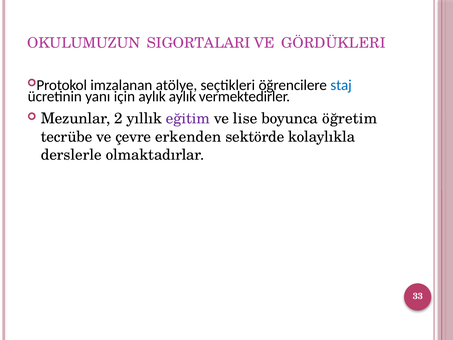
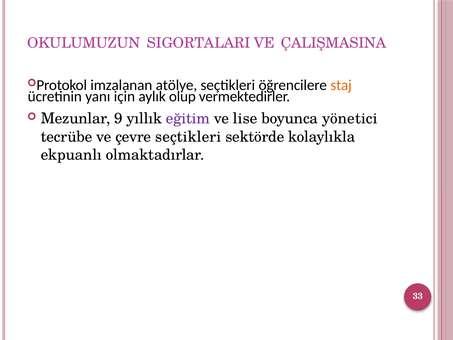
GÖRDÜKLERI: GÖRDÜKLERI -> ÇALIŞMASINA (334, 43)
staj colour: blue -> orange (341, 85)
aylık aylık: aylık -> olup (182, 97)
2: 2 -> 9 (118, 118)
öğretim: öğretim -> yönetici (350, 118)
çevre erkenden: erkenden -> seçtikleri (188, 137)
derslerle: derslerle -> ekpuanlı (71, 155)
